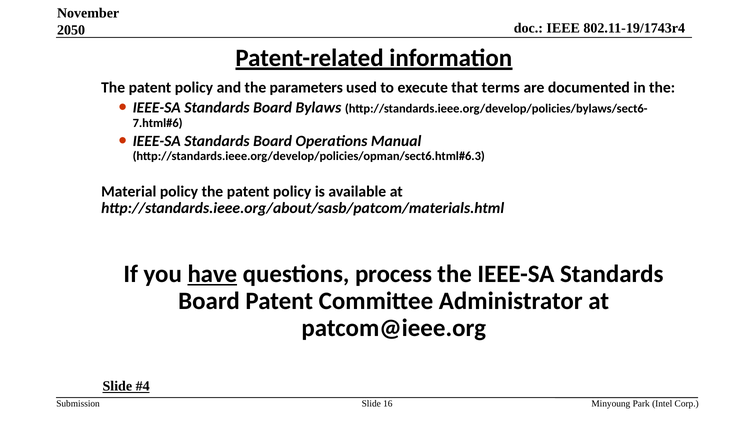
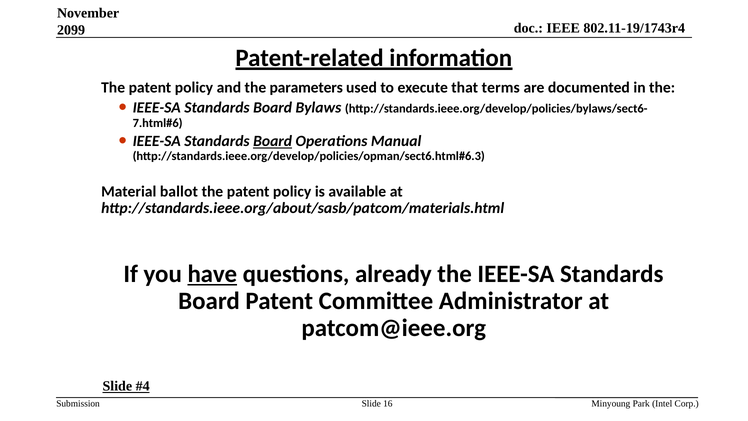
2050: 2050 -> 2099 (71, 30)
Board underline: none -> present (273, 141)
Material policy: policy -> ballot (179, 191)
process: process -> already (393, 274)
